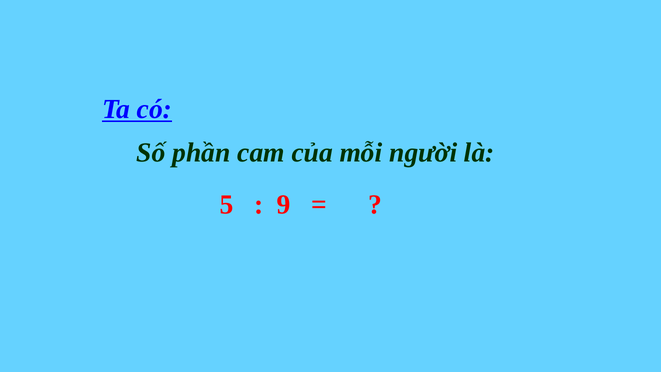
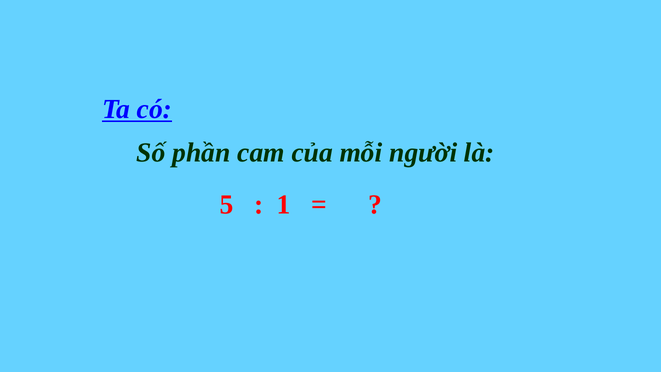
9: 9 -> 1 (284, 205)
